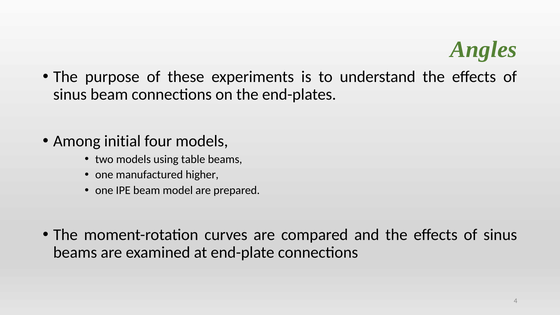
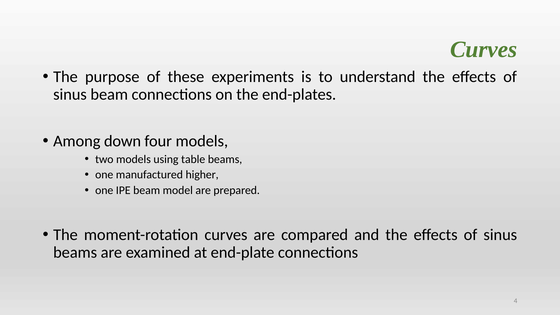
Angles: Angles -> Curves (484, 49)
initial: initial -> down (123, 141)
